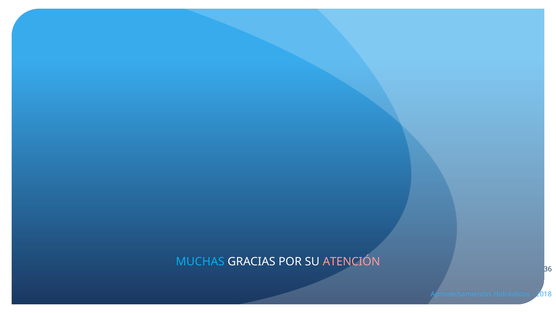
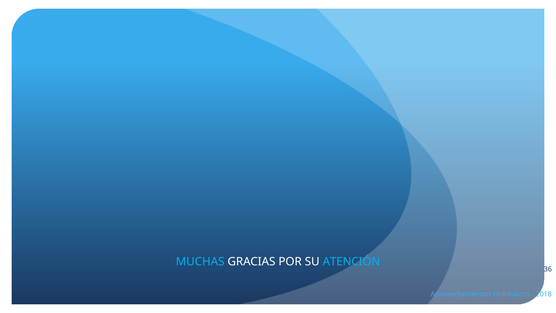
ATENCIÓN colour: pink -> light blue (351, 261)
